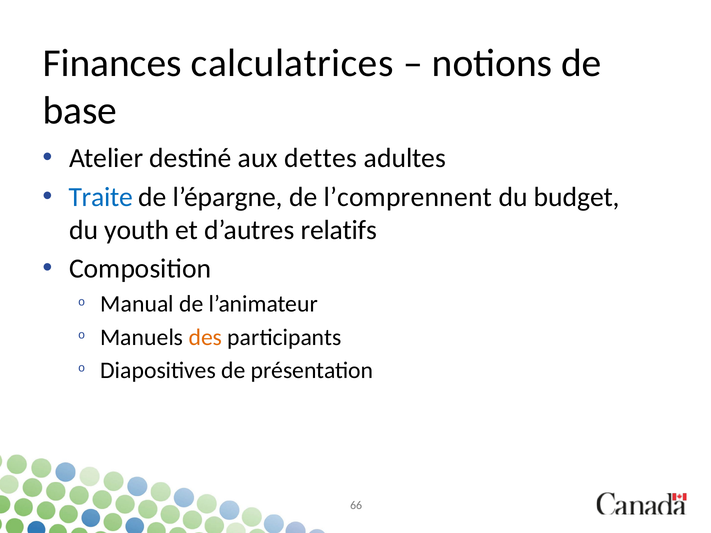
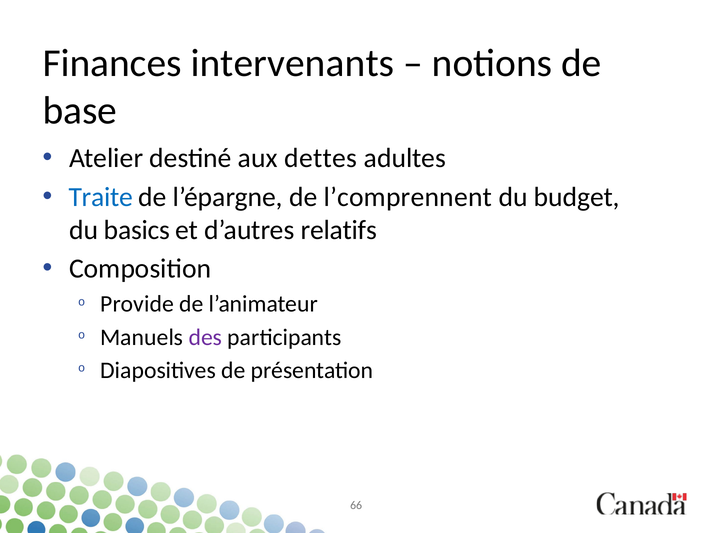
calculatrices: calculatrices -> intervenants (292, 63)
youth: youth -> basics (137, 230)
Manual: Manual -> Provide (137, 304)
des colour: orange -> purple (205, 337)
